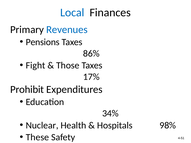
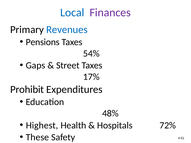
Finances colour: black -> purple (110, 12)
86%: 86% -> 54% (91, 54)
Fight: Fight -> Gaps (36, 65)
Those: Those -> Street (68, 65)
34%: 34% -> 48% (110, 114)
Nuclear: Nuclear -> Highest (42, 126)
98%: 98% -> 72% (168, 126)
